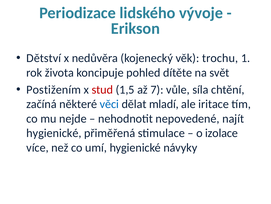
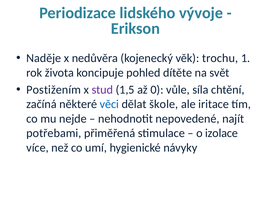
Dětství: Dětství -> Naděje (44, 58)
stud colour: red -> purple (102, 89)
7: 7 -> 0 (157, 89)
mladí: mladí -> škole (164, 104)
hygienické: hygienické -> potřebami (54, 133)
